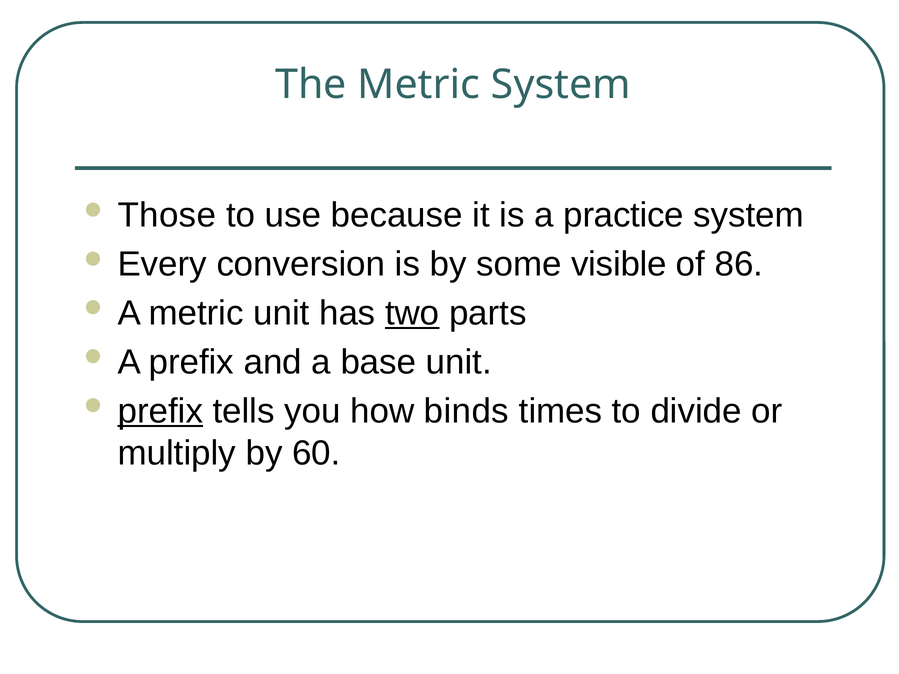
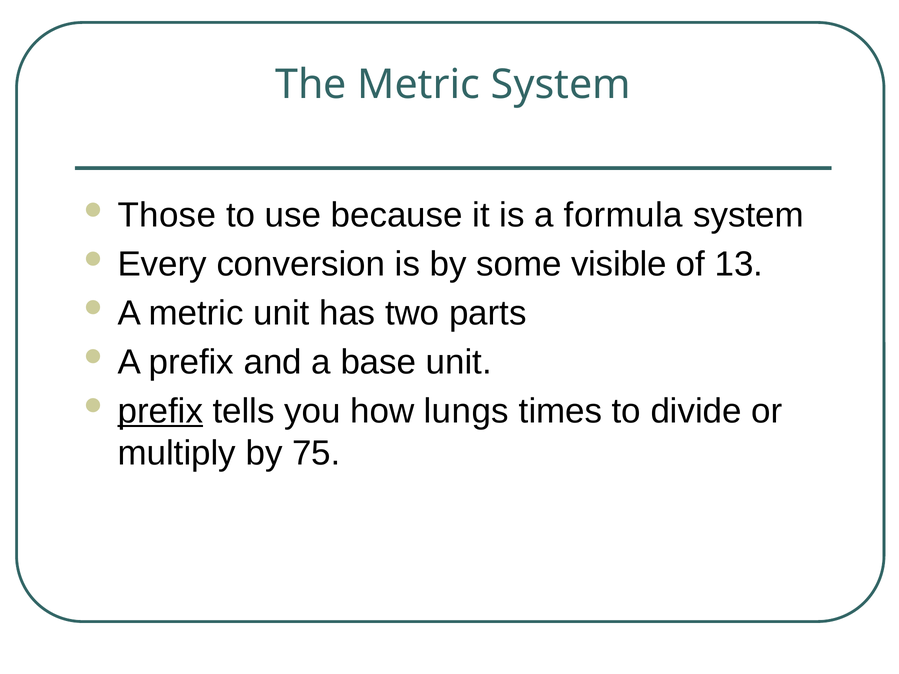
practice: practice -> formula (623, 215)
86: 86 -> 13 (739, 264)
two underline: present -> none (412, 313)
binds: binds -> lungs (466, 411)
60: 60 -> 75 (316, 453)
